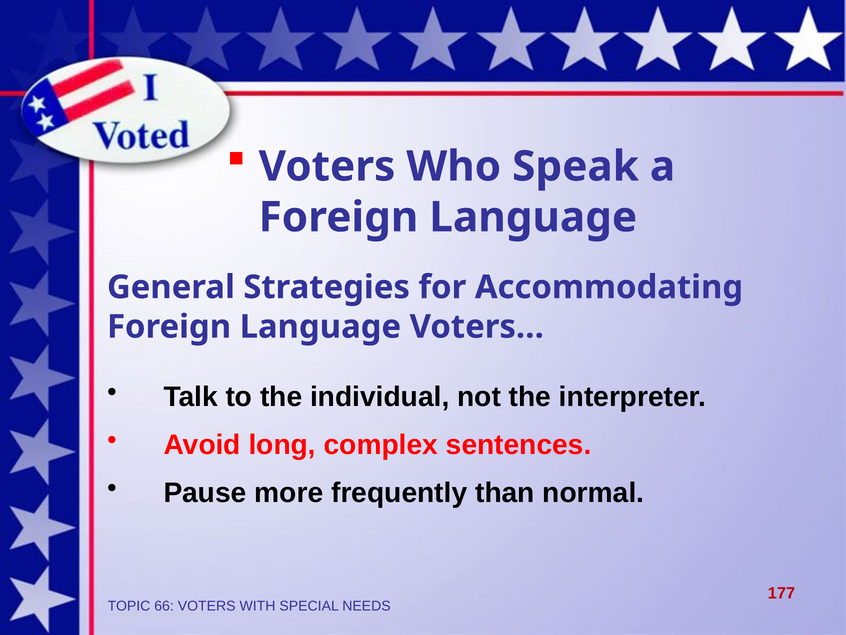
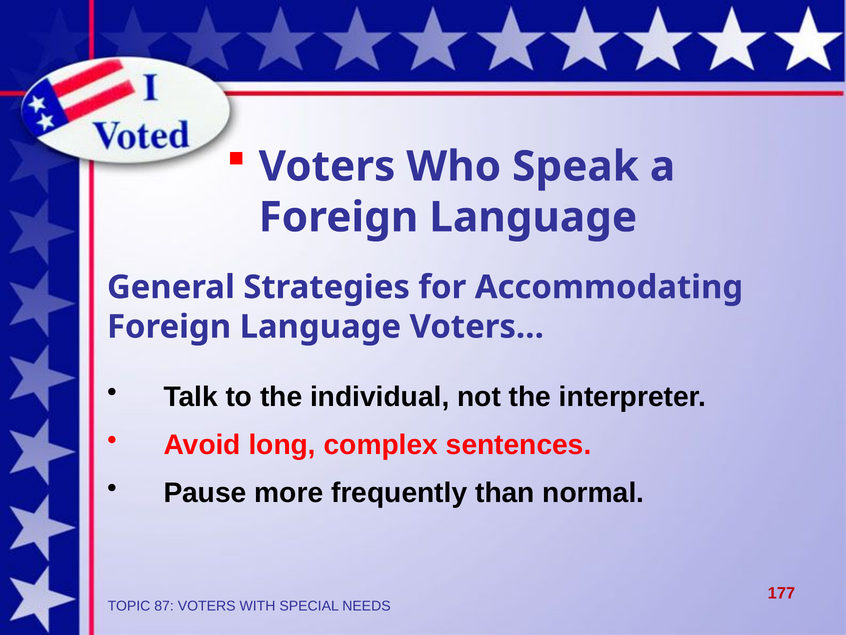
66: 66 -> 87 (164, 606)
